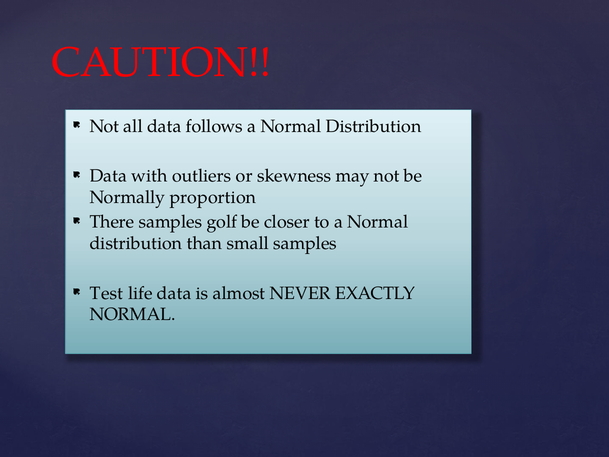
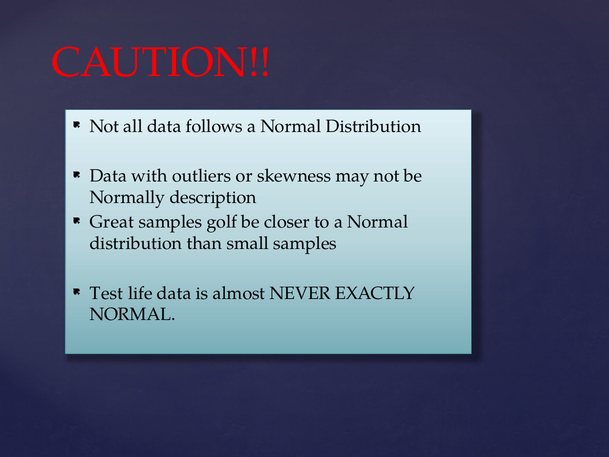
proportion: proportion -> description (213, 197)
There: There -> Great (112, 222)
